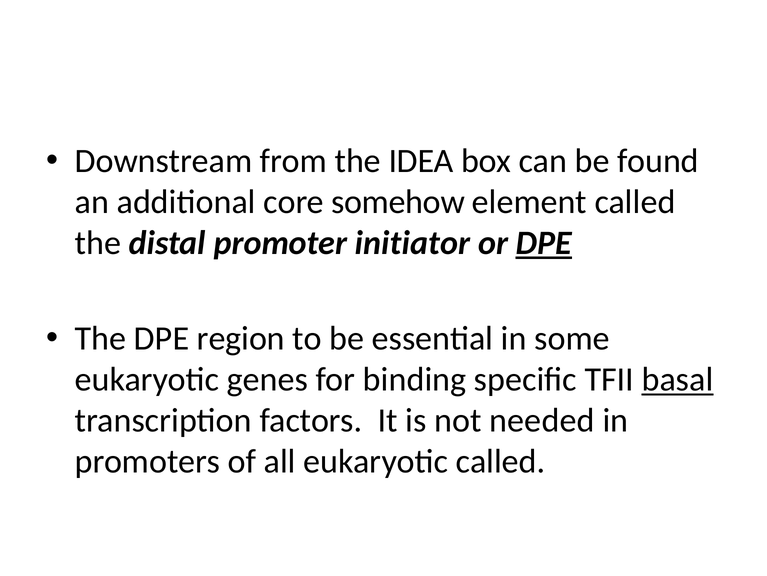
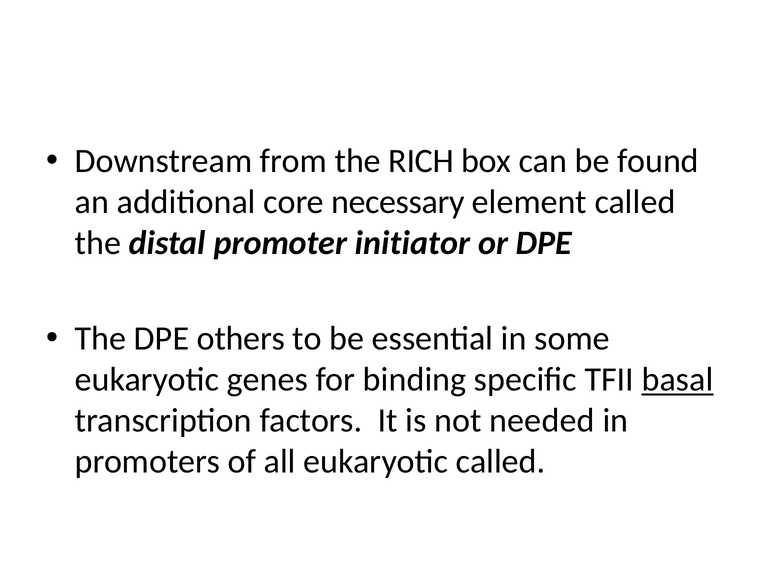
IDEA: IDEA -> RICH (421, 161)
somehow: somehow -> necessary (398, 202)
DPE underline: present -> none (544, 243)
region: region -> others (241, 338)
